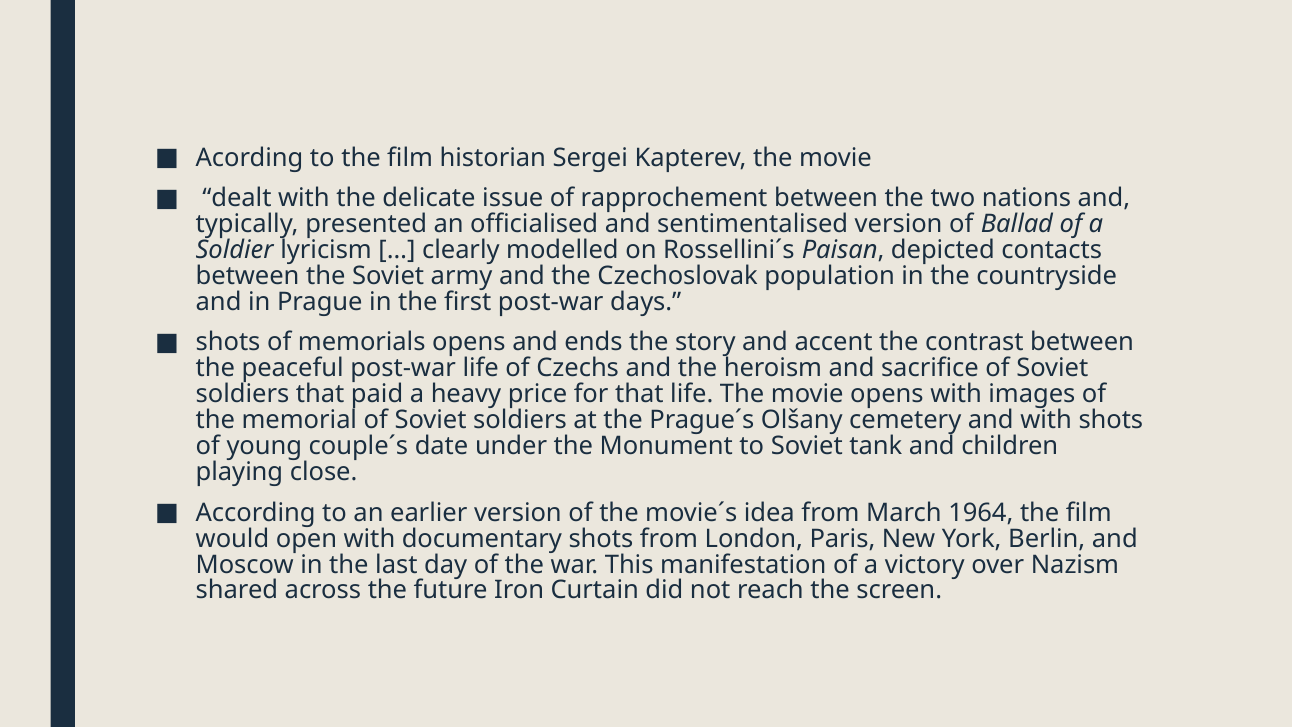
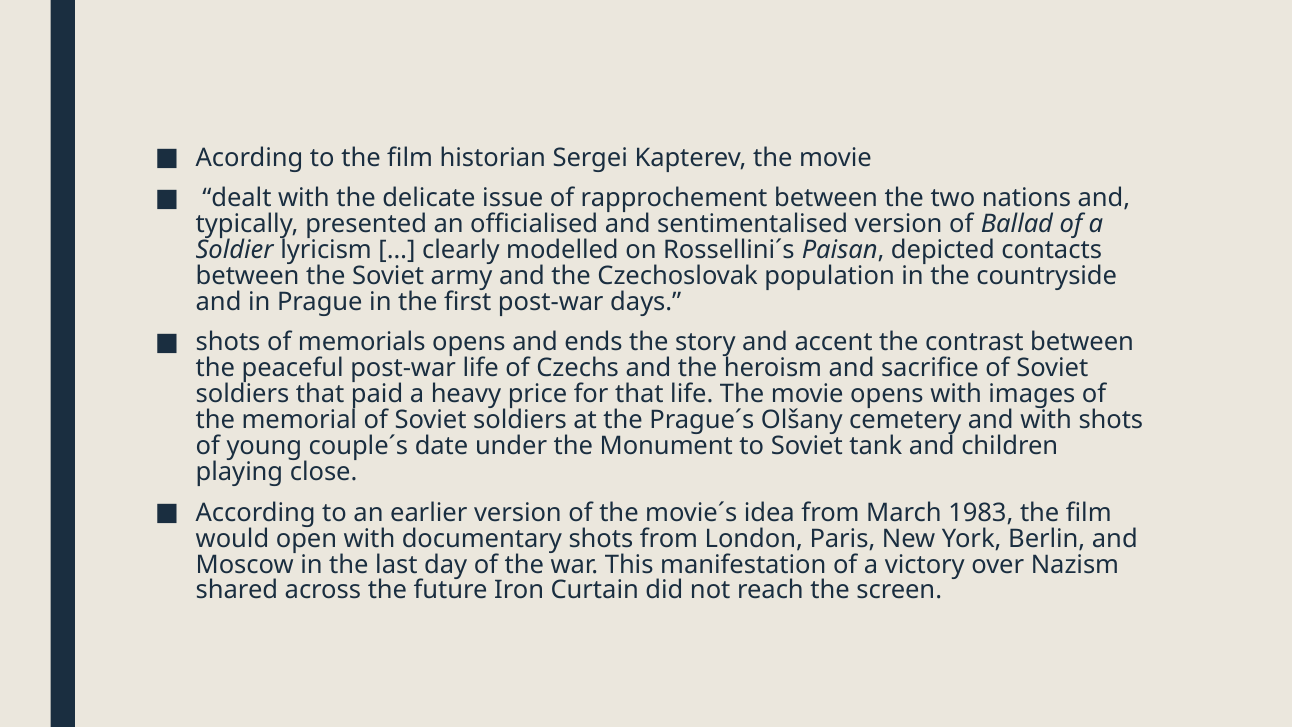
1964: 1964 -> 1983 (981, 512)
